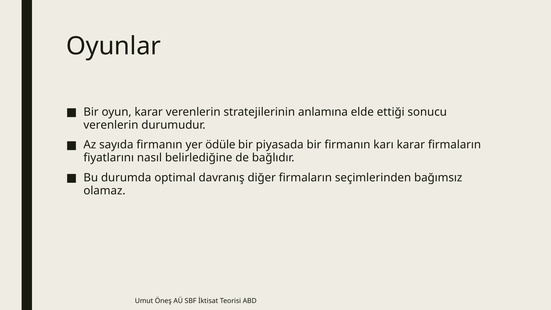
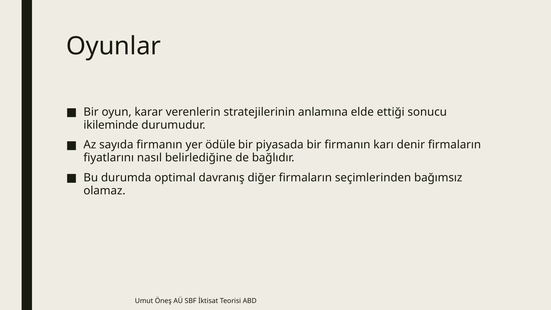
verenlerin: verenlerin -> ikileminde (111, 125)
karı karar: karar -> denir (411, 145)
